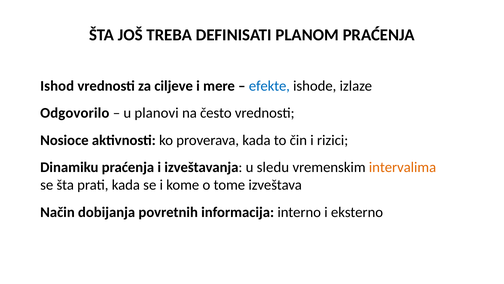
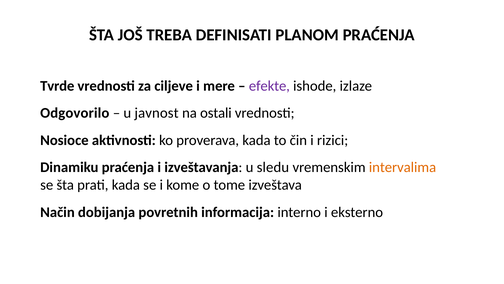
Ishod: Ishod -> Tvrde (57, 86)
efekte colour: blue -> purple (269, 86)
planovi: planovi -> javnost (157, 113)
često: često -> ostali (216, 113)
